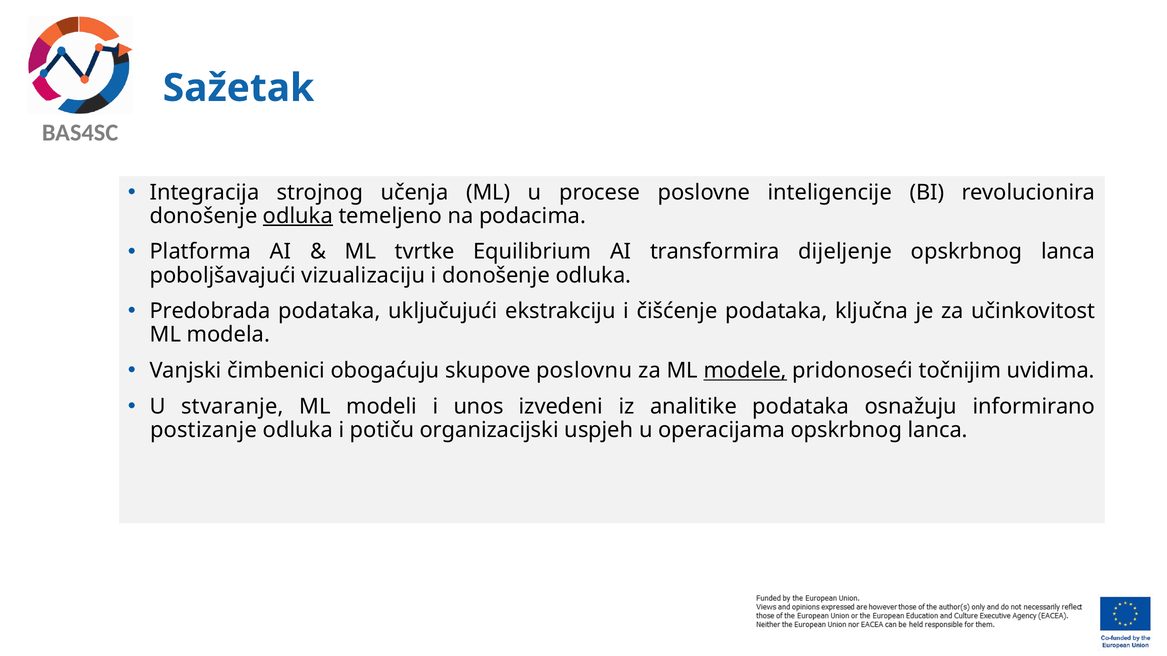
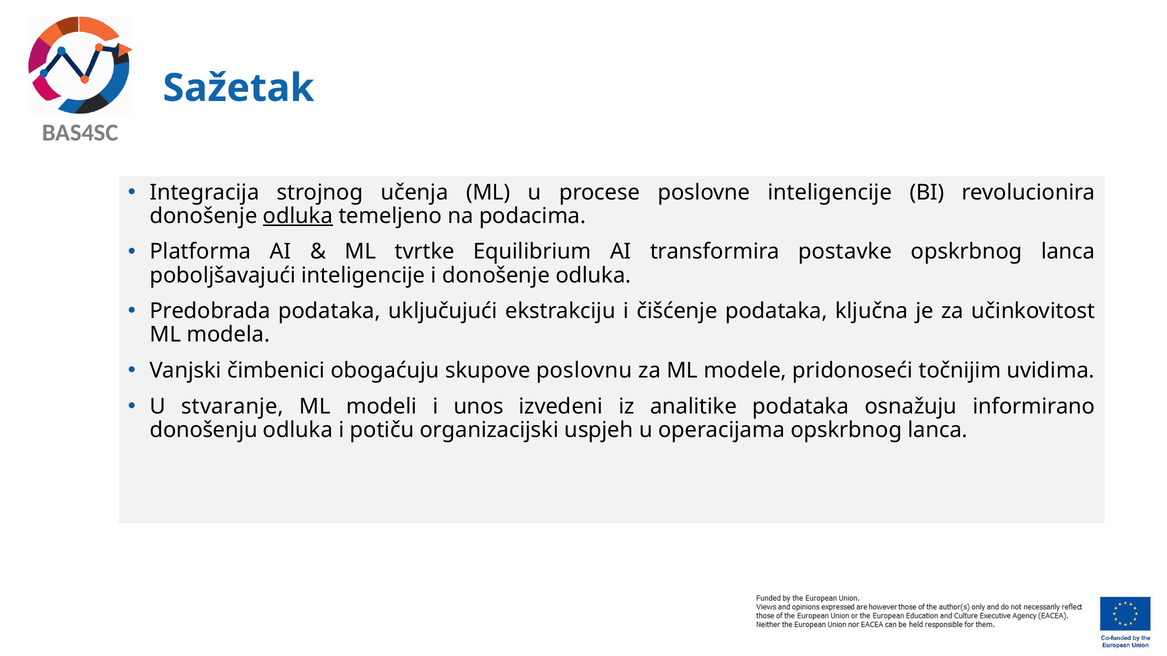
dijeljenje: dijeljenje -> postavke (845, 252)
poboljšavajući vizualizaciju: vizualizaciju -> inteligencije (363, 276)
modele underline: present -> none (745, 371)
postizanje: postizanje -> donošenju (204, 430)
